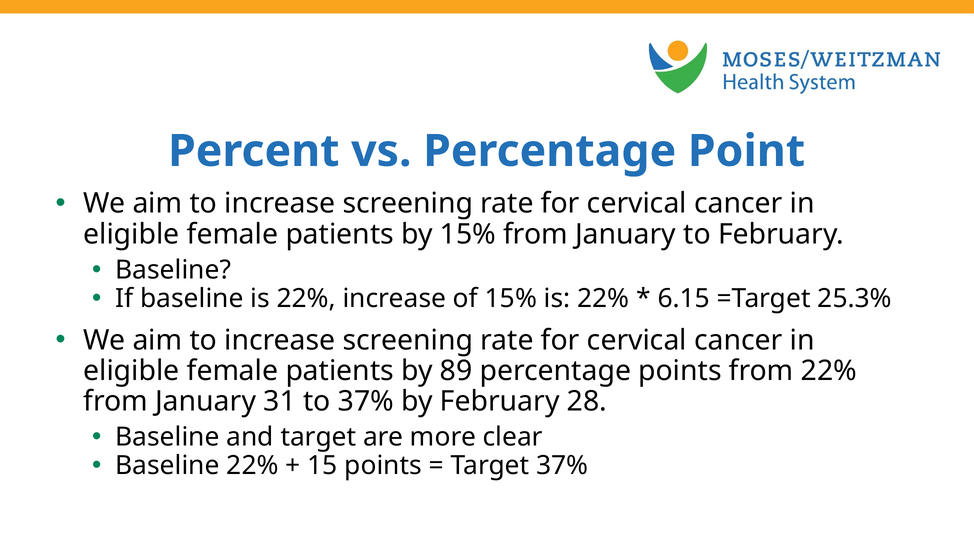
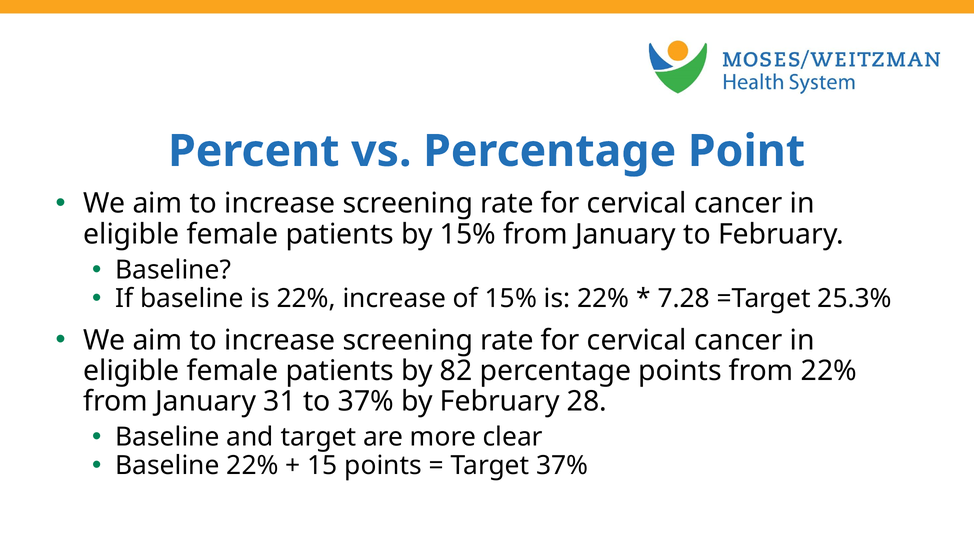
6.15: 6.15 -> 7.28 (684, 298)
89: 89 -> 82 (456, 371)
